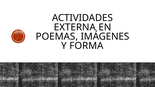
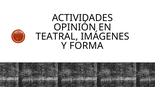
EXTERNA: EXTERNA -> OPINIÓN (75, 27)
POEMAS: POEMAS -> TEATRAL (57, 37)
